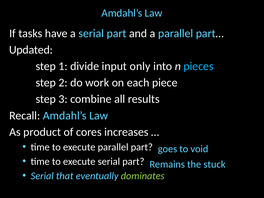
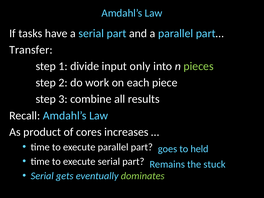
Updated: Updated -> Transfer (31, 50)
pieces colour: light blue -> light green (199, 66)
void: void -> held (199, 149)
that: that -> gets (65, 176)
